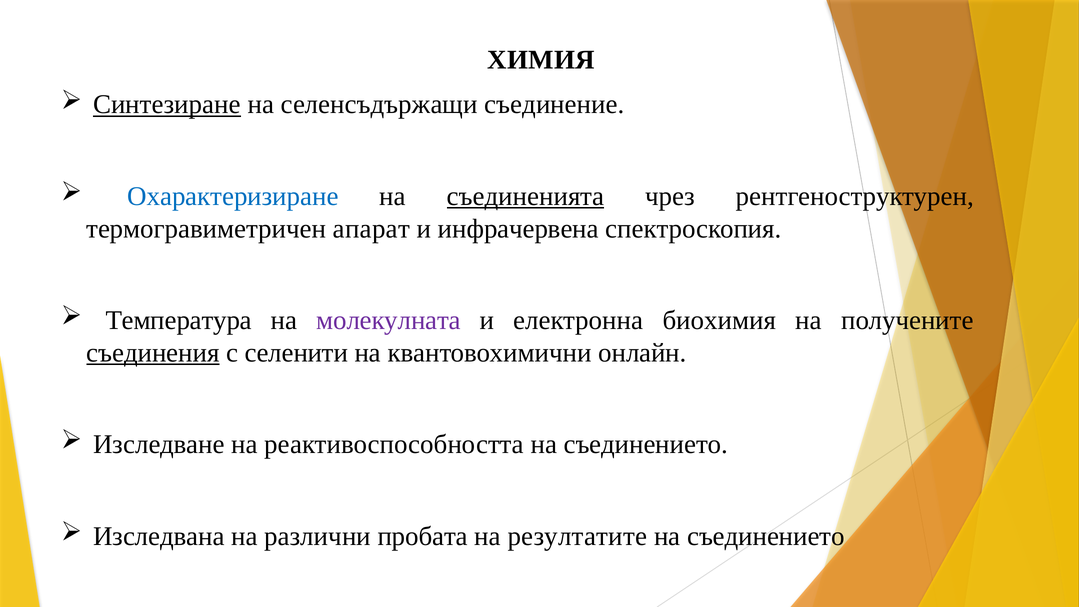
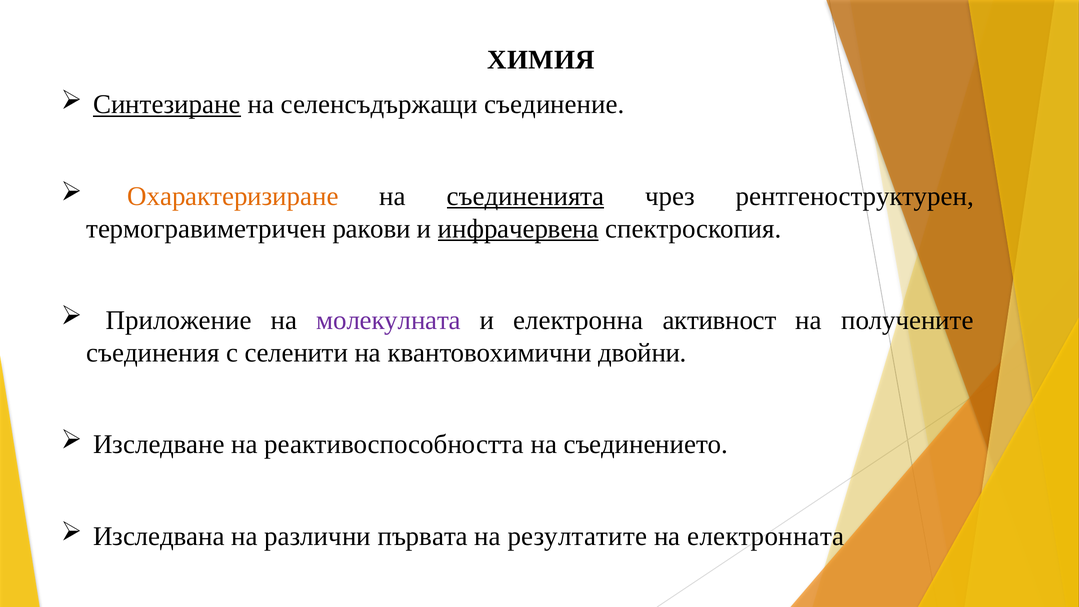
Охарактеризиране colour: blue -> orange (233, 196)
апарат: апарат -> ракови (372, 229)
инфрачервена underline: none -> present (518, 229)
Температура: Температура -> Приложение (179, 320)
биохимия: биохимия -> активност (719, 320)
съединения underline: present -> none (153, 353)
онлайн: онлайн -> двойни (643, 353)
пробата: пробата -> първата (423, 536)
съединението: съединението -> електронната (766, 536)
